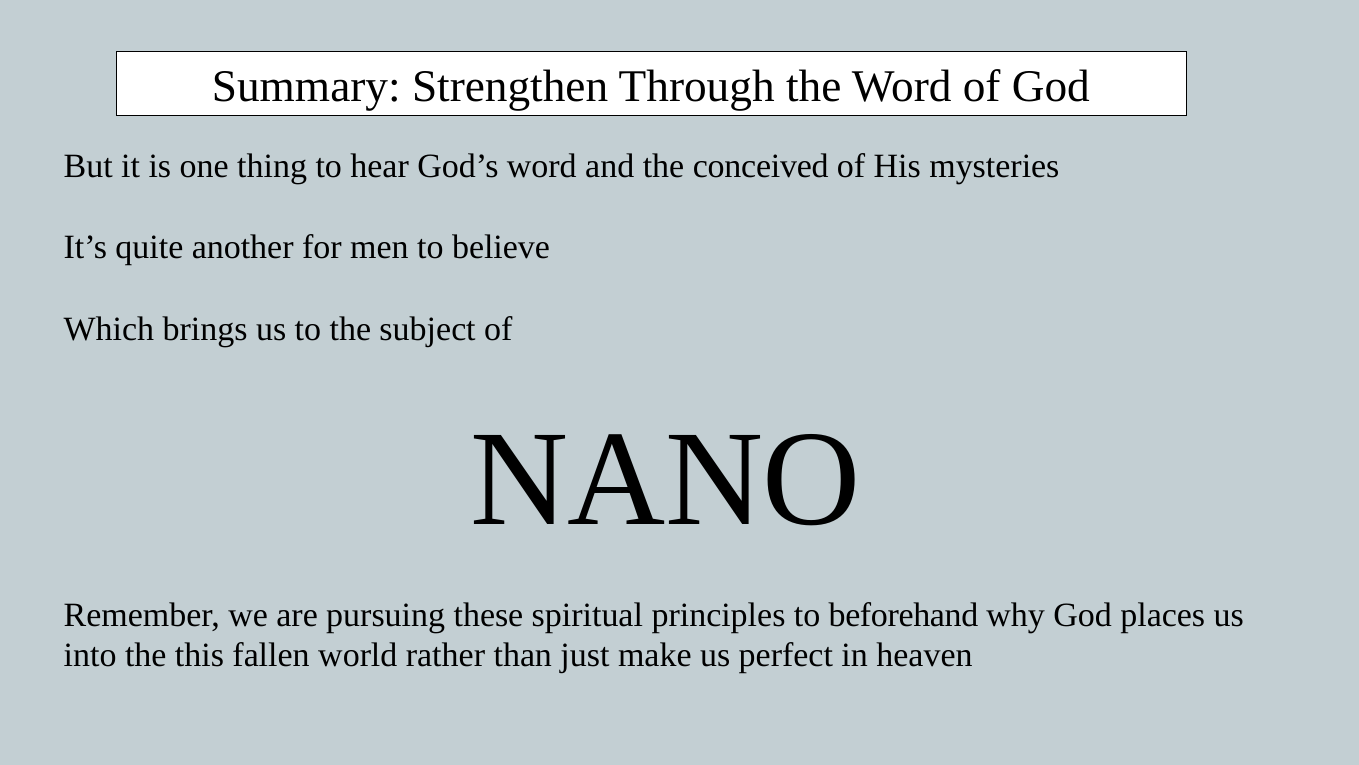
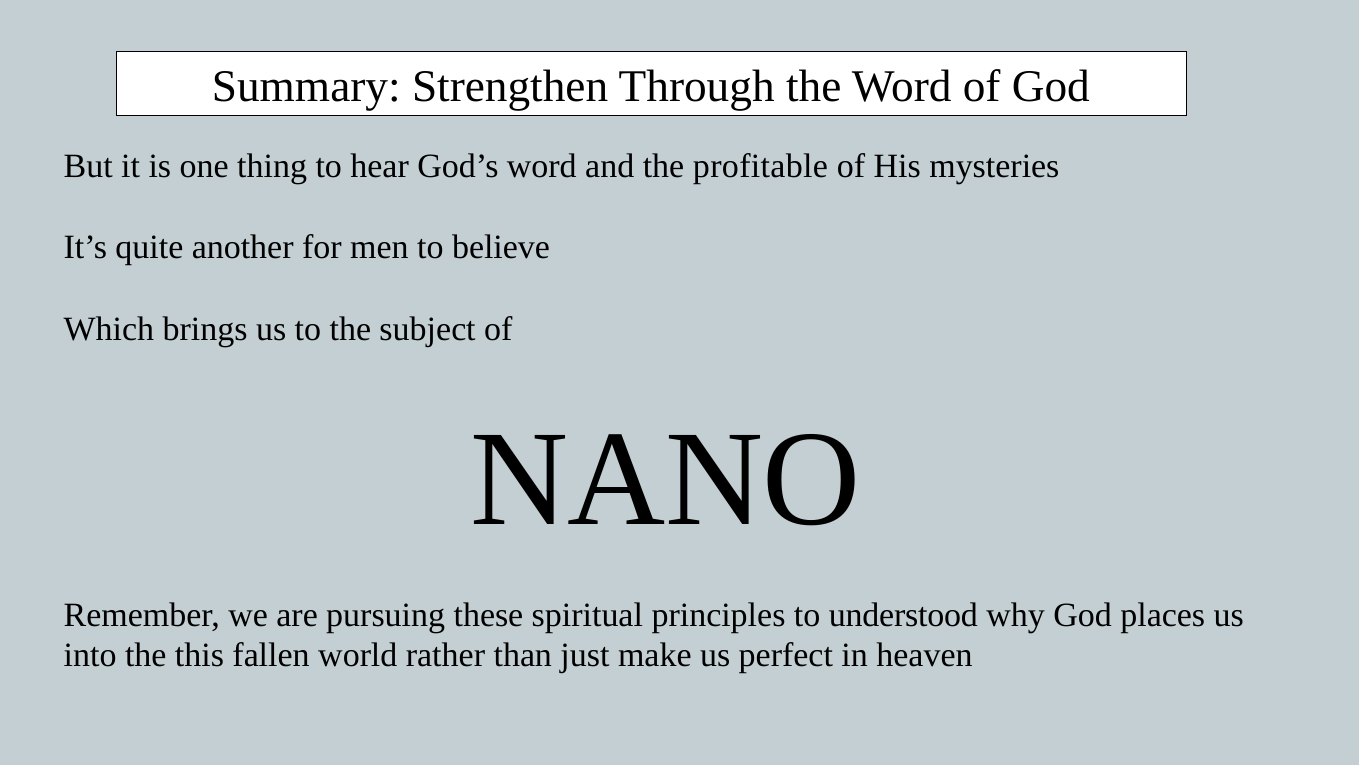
conceived: conceived -> profitable (760, 166)
beforehand: beforehand -> understood (903, 614)
